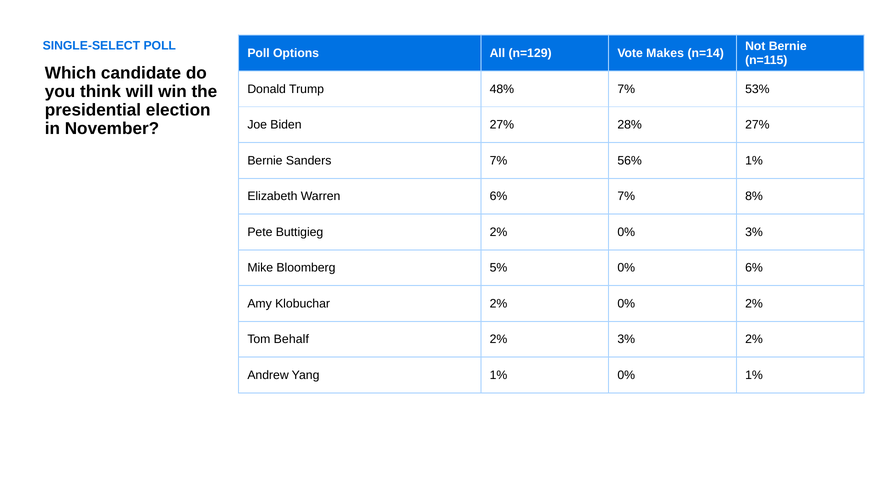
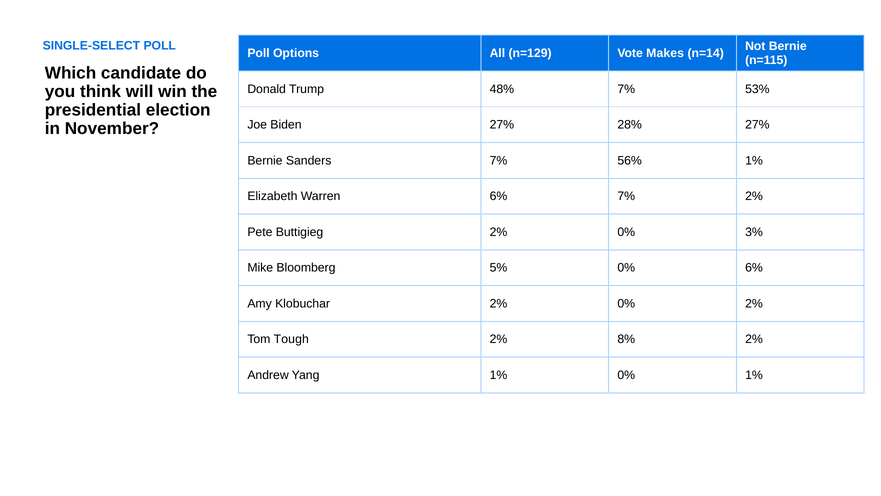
7% 8%: 8% -> 2% (754, 196)
Behalf: Behalf -> Tough (291, 339)
2% 3%: 3% -> 8% (626, 339)
